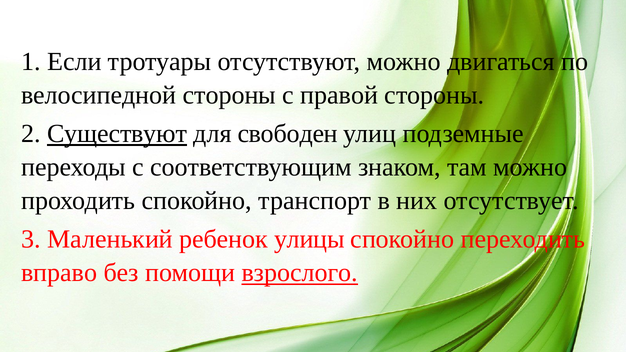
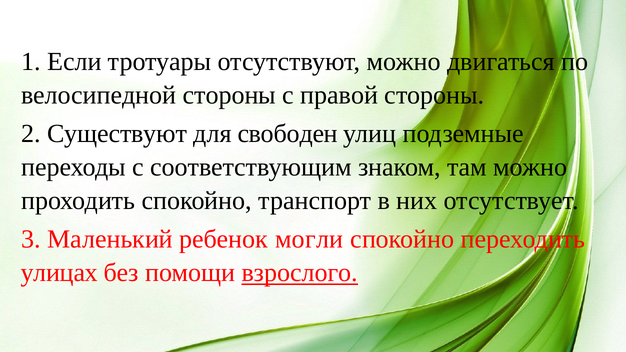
Существуют underline: present -> none (117, 134)
улицы: улицы -> могли (309, 239)
вправо: вправо -> улицах (59, 273)
